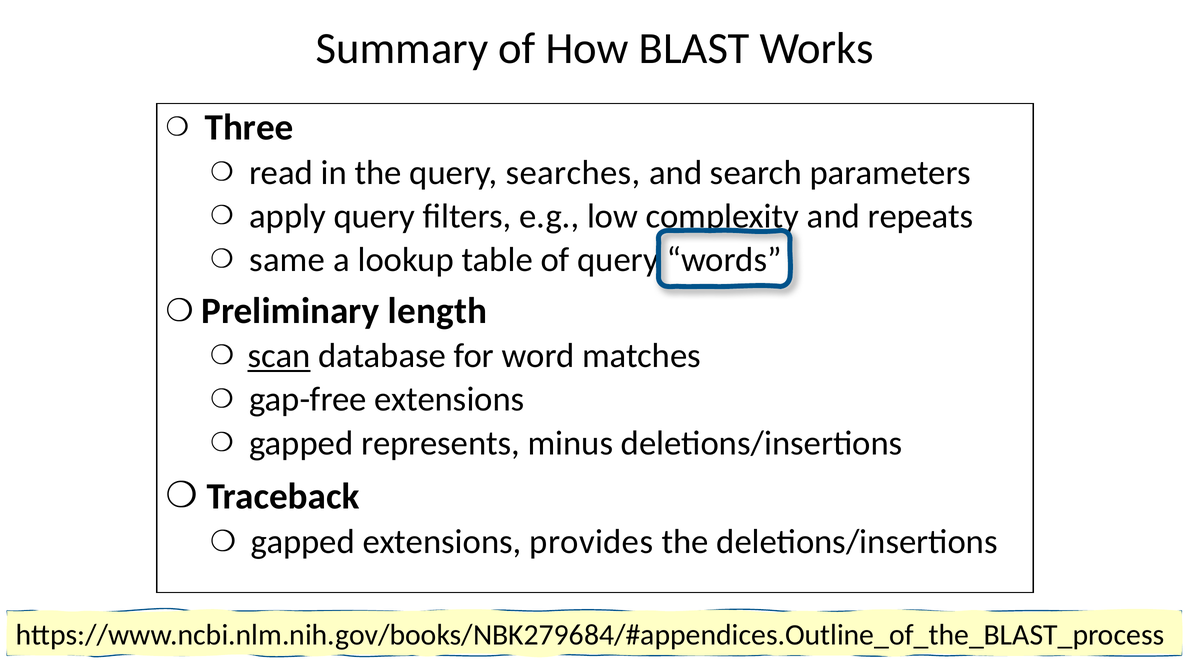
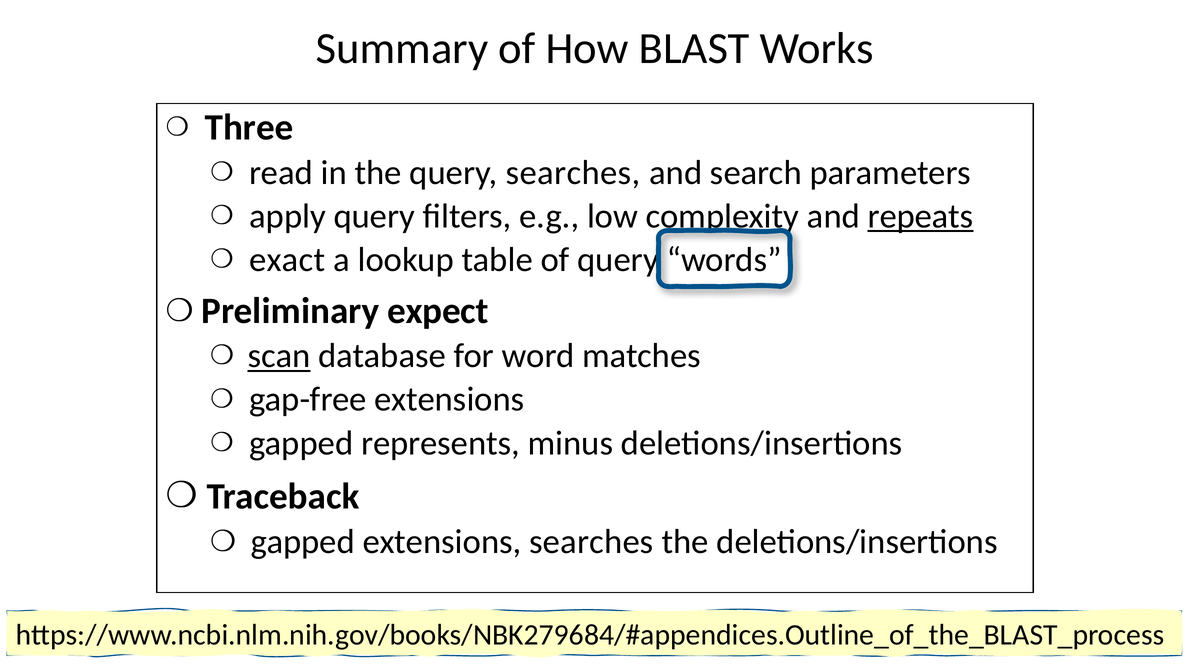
repeats underline: none -> present (921, 216)
same: same -> exact (287, 260)
length: length -> expect (438, 311)
extensions provides: provides -> searches (591, 542)
